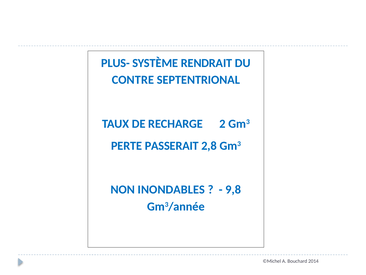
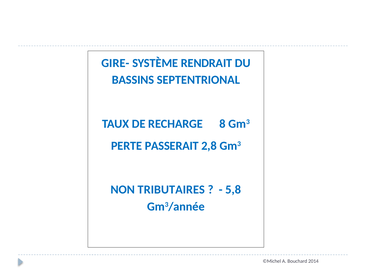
PLUS-: PLUS- -> GIRE- (115, 63)
CONTRE: CONTRE -> BASSINS (133, 80)
2: 2 -> 8 (223, 124)
INONDABLES: INONDABLES -> TRIBUTAIRES (171, 189)
9,8: 9,8 -> 5,8 (233, 189)
